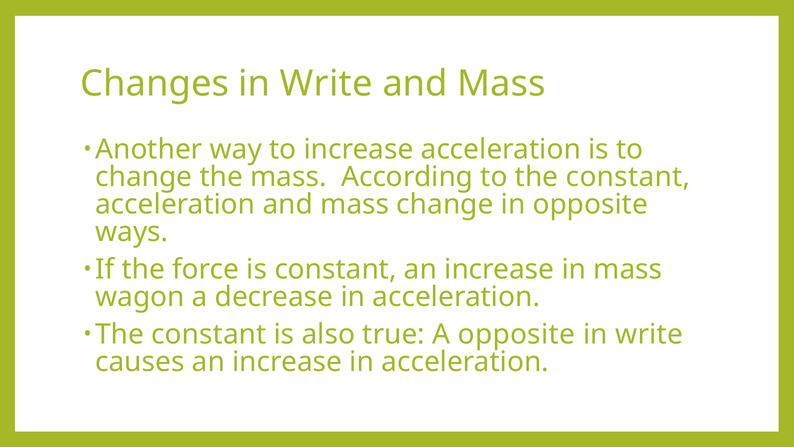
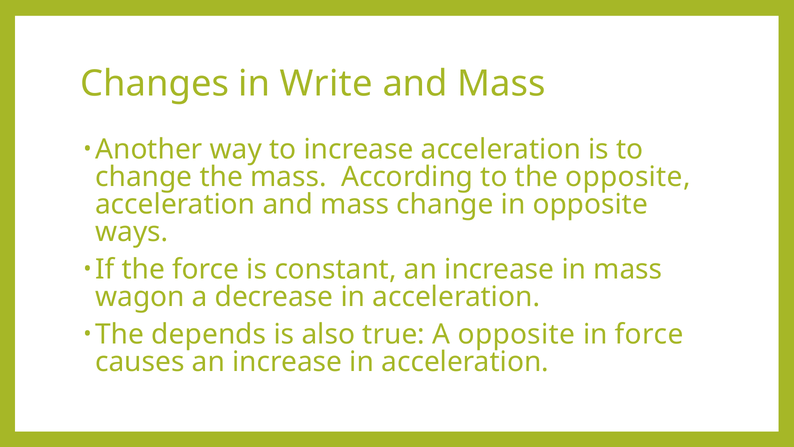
to the constant: constant -> opposite (628, 177)
constant: constant -> depends (209, 334)
write: write -> force (649, 334)
